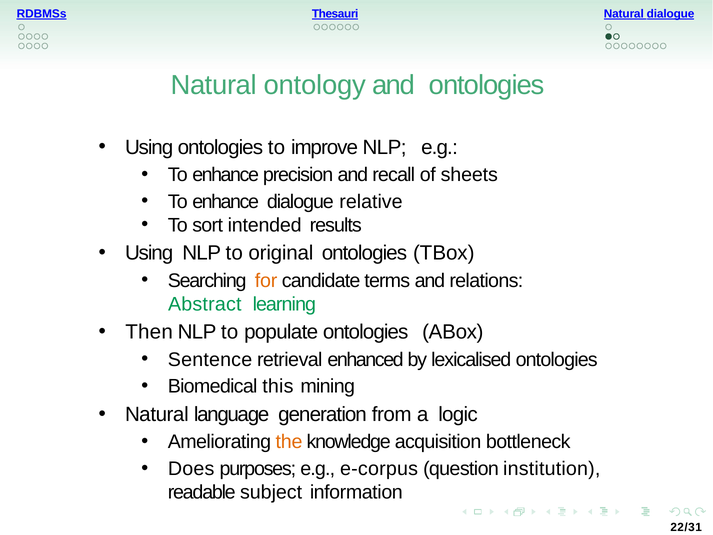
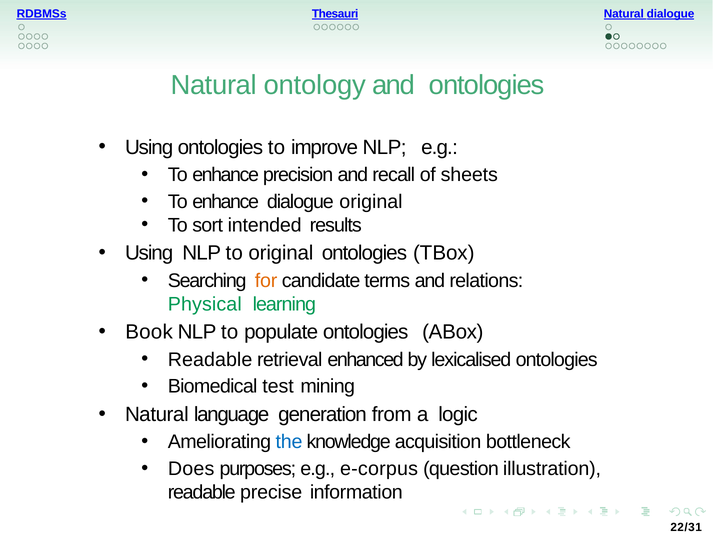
dialogue relative: relative -> original (371, 202)
Abstract: Abstract -> Physical (205, 304)
Then: Then -> Book (149, 332)
Sentence: Sentence -> Readable (210, 360)
this: this -> test (278, 387)
the colour: orange -> blue (289, 442)
institution: institution -> illustration (552, 469)
subject: subject -> precise (271, 493)
